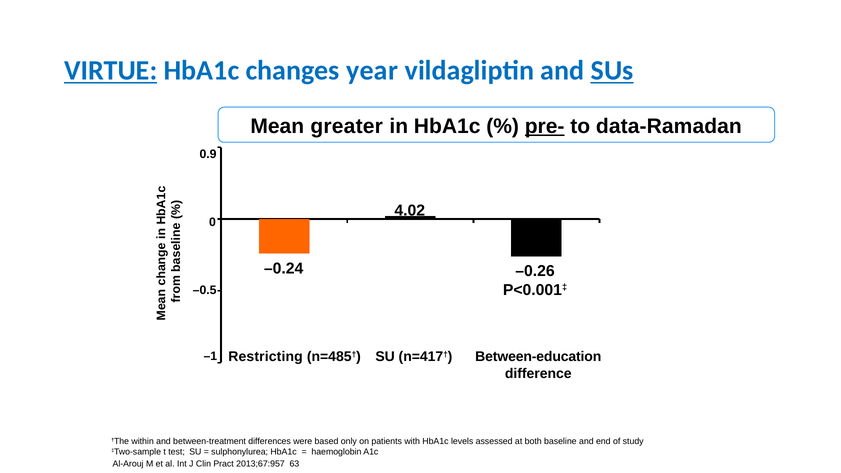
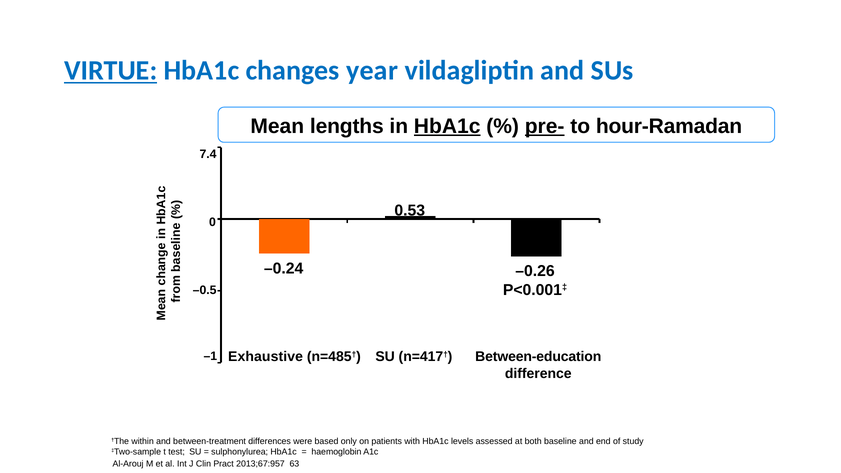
SUs underline: present -> none (612, 71)
greater: greater -> lengths (347, 126)
HbA1c underline: none -> present (447, 126)
data-Ramadan: data-Ramadan -> hour-Ramadan (669, 126)
0.9: 0.9 -> 7.4 (208, 154)
4.02: 4.02 -> 0.53 (410, 211)
Restricting: Restricting -> Exhaustive (266, 357)
